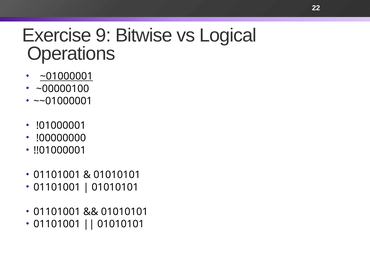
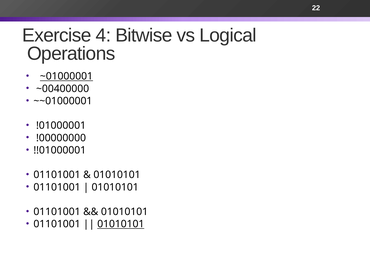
9: 9 -> 4 (103, 35)
~00000100: ~00000100 -> ~00400000 (63, 89)
01010101 underline: none -> present (121, 225)
